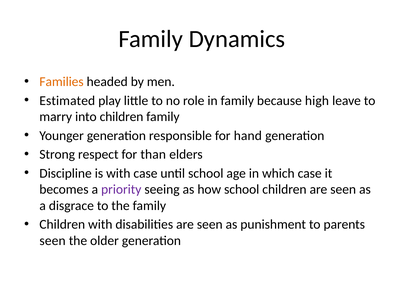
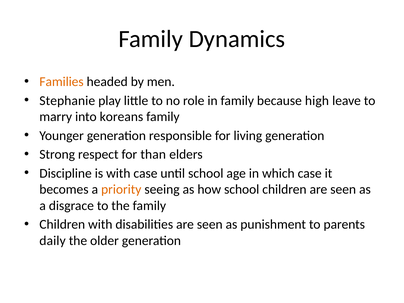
Estimated: Estimated -> Stephanie (67, 101)
into children: children -> koreans (121, 117)
hand: hand -> living (248, 136)
priority colour: purple -> orange (121, 189)
seen: seen -> daily (53, 241)
